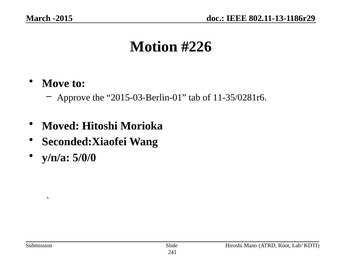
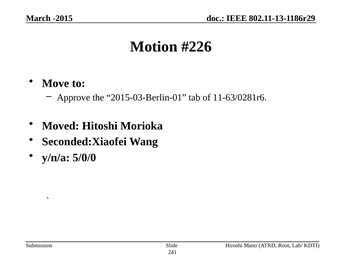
11-35/0281r6: 11-35/0281r6 -> 11-63/0281r6 (240, 98)
